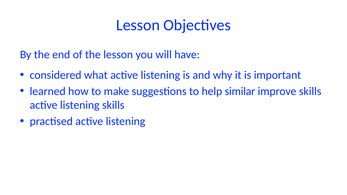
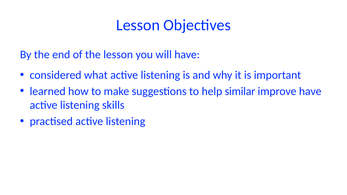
improve skills: skills -> have (310, 91)
